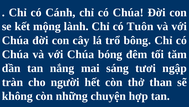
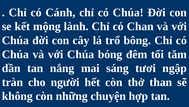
Tuôn: Tuôn -> Chan (140, 26)
